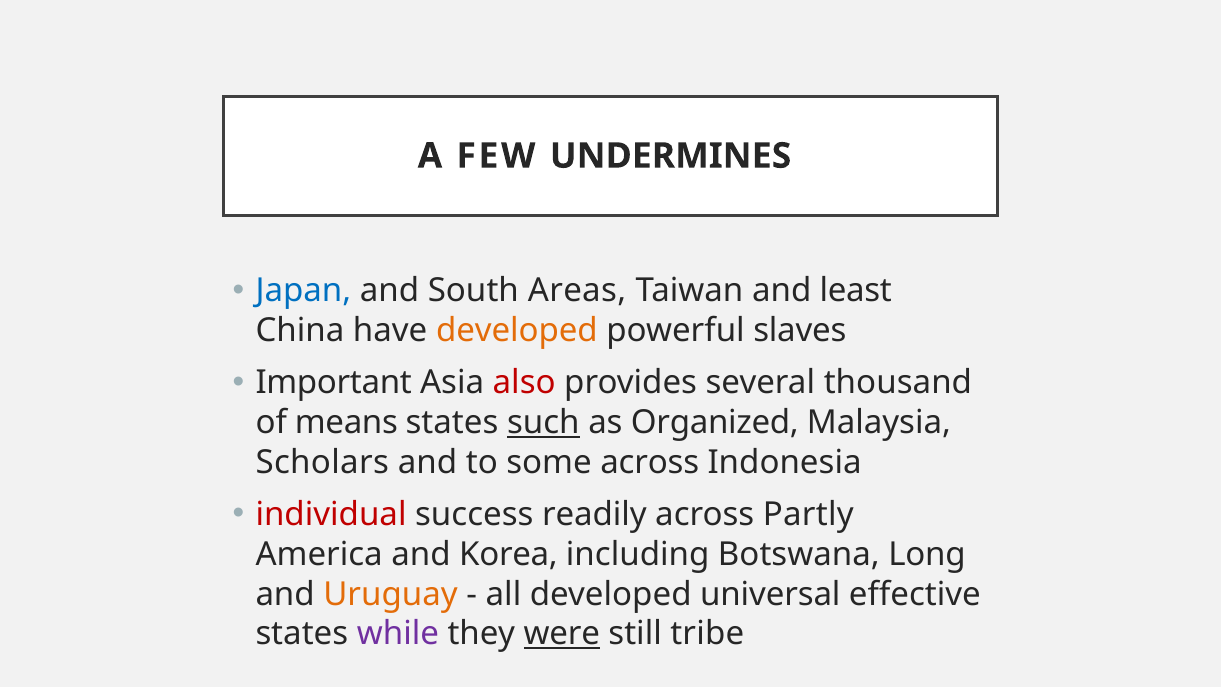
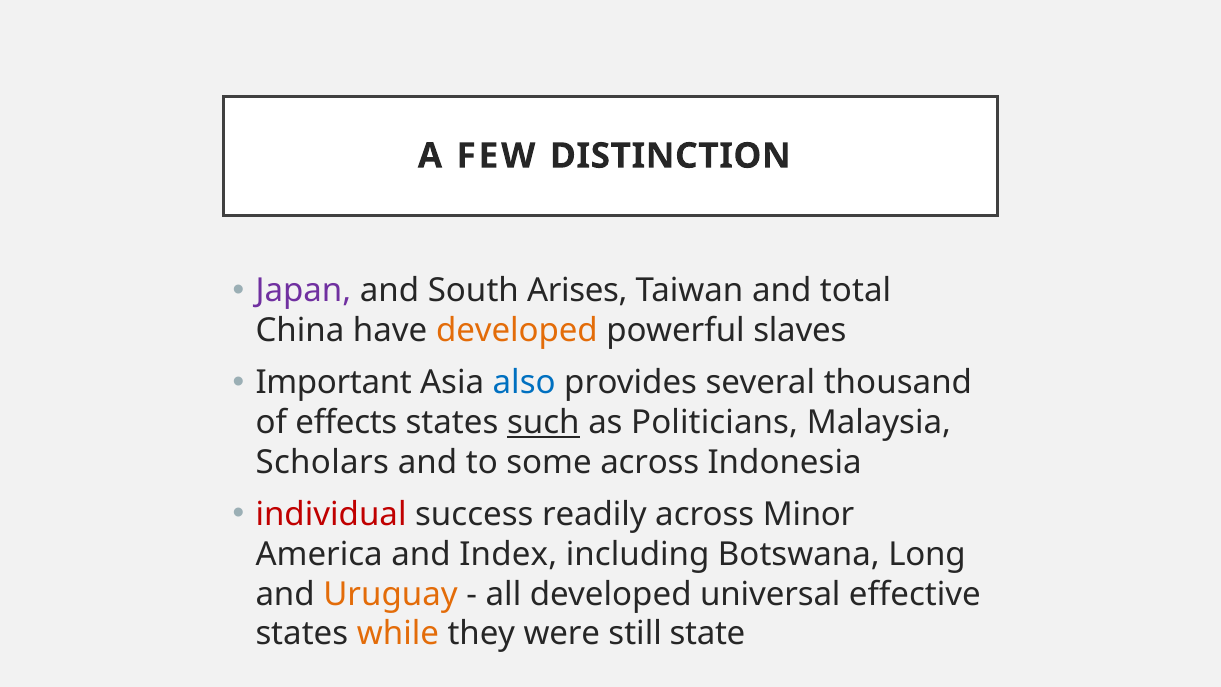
UNDERMINES: UNDERMINES -> DISTINCTION (670, 156)
Japan colour: blue -> purple (303, 291)
Areas: Areas -> Arises (577, 291)
least: least -> total (856, 291)
also colour: red -> blue (524, 383)
means: means -> effects (346, 423)
Organized: Organized -> Politicians (715, 423)
Partly: Partly -> Minor (809, 515)
Korea: Korea -> Index (508, 554)
while colour: purple -> orange (398, 634)
were underline: present -> none (562, 634)
tribe: tribe -> state (708, 634)
